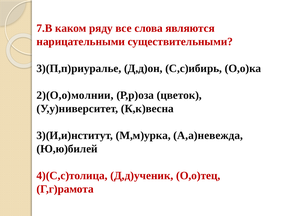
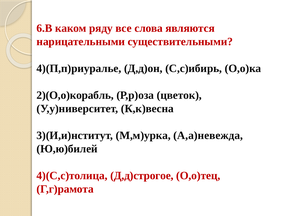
7.В: 7.В -> 6.В (44, 28)
3)(П,п)риуралье: 3)(П,п)риуралье -> 4)(П,п)риуралье (79, 68)
2)(О,о)молнии: 2)(О,о)молнии -> 2)(О,о)корабль (75, 95)
Д,д)ученик: Д,д)ученик -> Д,д)строгое (142, 176)
